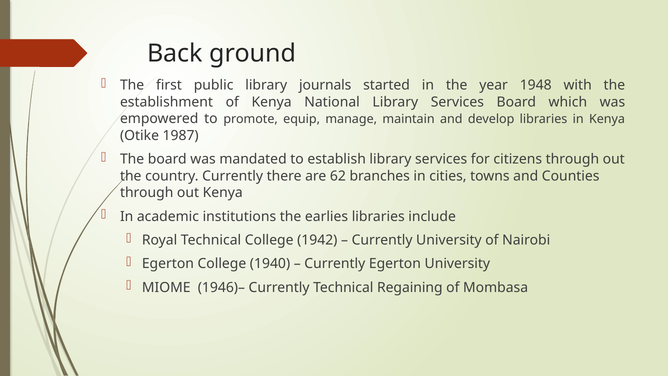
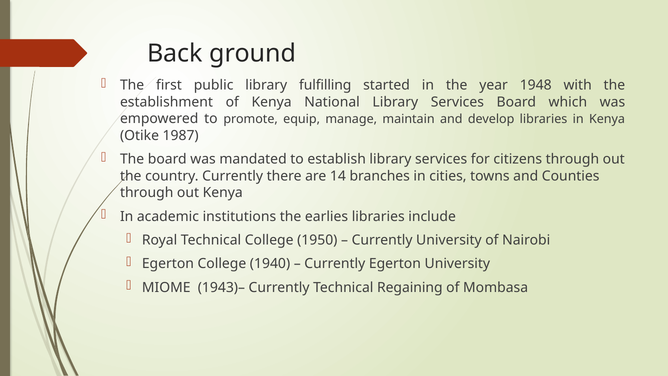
journals: journals -> fulfilling (325, 85)
62: 62 -> 14 (338, 176)
1942: 1942 -> 1950 (317, 240)
1946)–: 1946)– -> 1943)– (221, 287)
